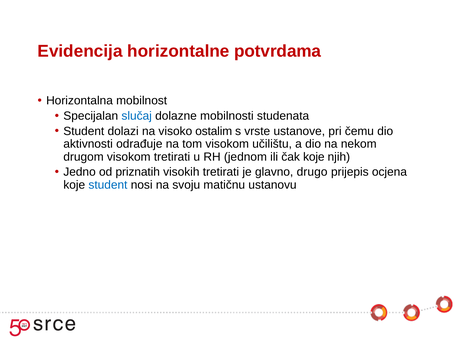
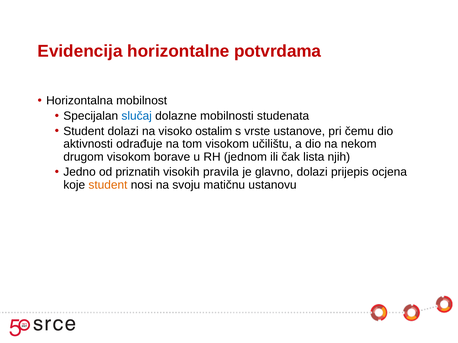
visokom tretirati: tretirati -> borave (172, 157)
čak koje: koje -> lista (314, 157)
visokih tretirati: tretirati -> pravila (221, 172)
glavno drugo: drugo -> dolazi (312, 172)
student colour: blue -> orange (108, 185)
